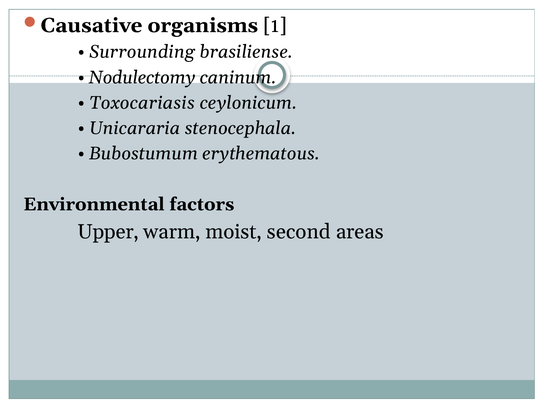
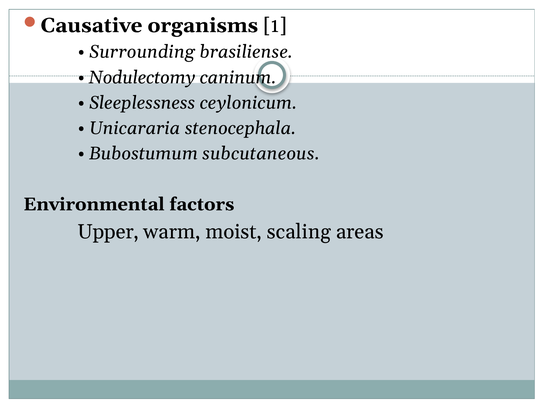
Toxocariasis: Toxocariasis -> Sleeplessness (142, 103)
erythematous: erythematous -> subcutaneous (261, 154)
second: second -> scaling (299, 232)
